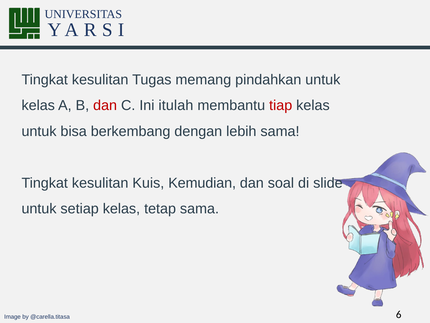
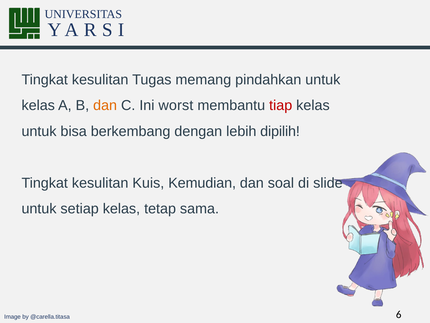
dan colour: red -> orange (105, 105)
itulah: itulah -> worst (176, 105)
lebih sama: sama -> dipilih (280, 131)
